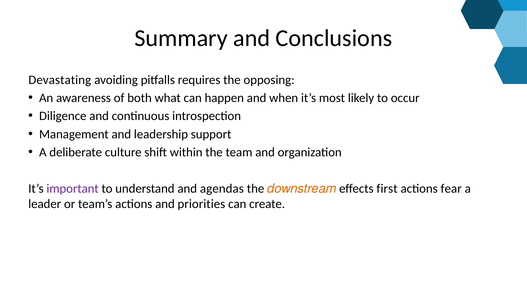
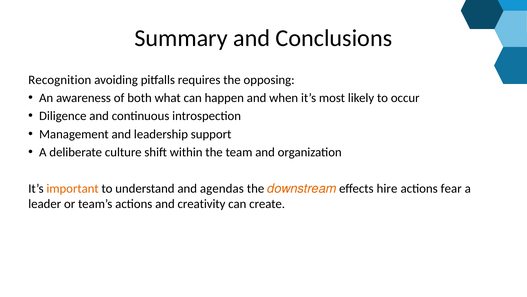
Devastating: Devastating -> Recognition (60, 80)
important colour: purple -> orange (73, 188)
first: first -> hire (387, 188)
priorities: priorities -> creativity (201, 204)
